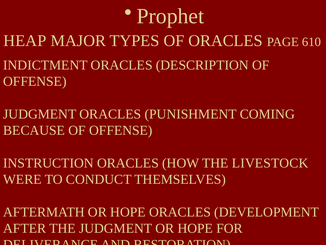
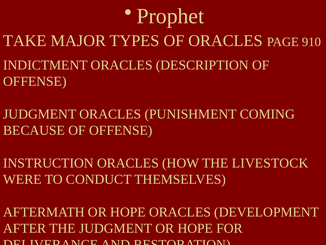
HEAP: HEAP -> TAKE (25, 41)
610: 610 -> 910 (311, 42)
